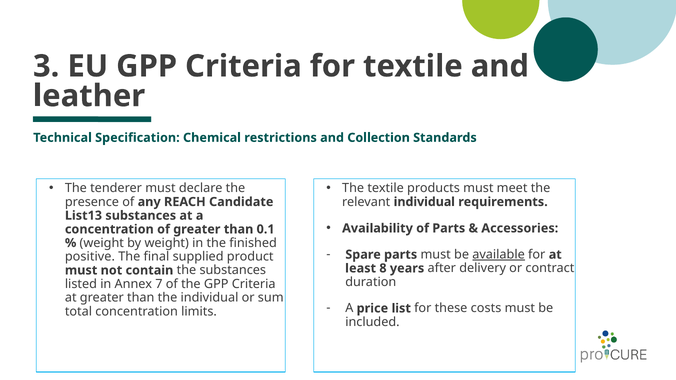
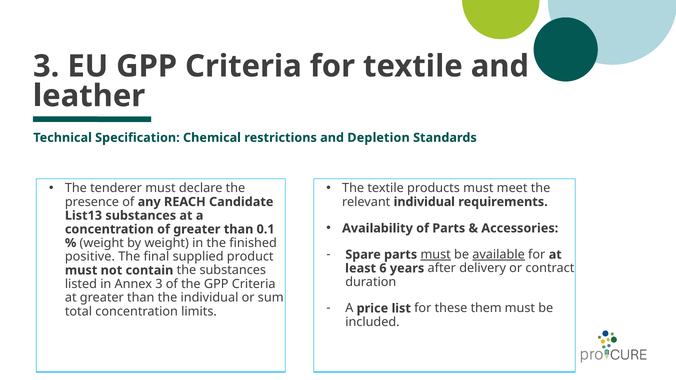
Collection: Collection -> Depletion (379, 138)
must underline: none -> present (436, 255)
8: 8 -> 6 (383, 268)
Annex 7: 7 -> 3 (159, 284)
costs: costs -> them (486, 308)
